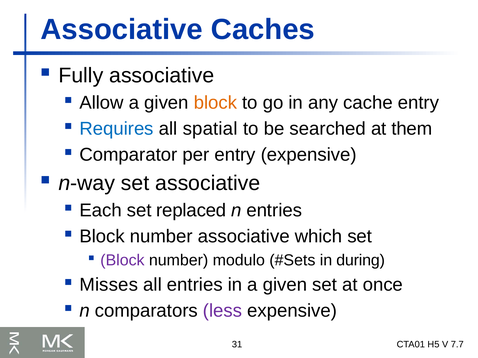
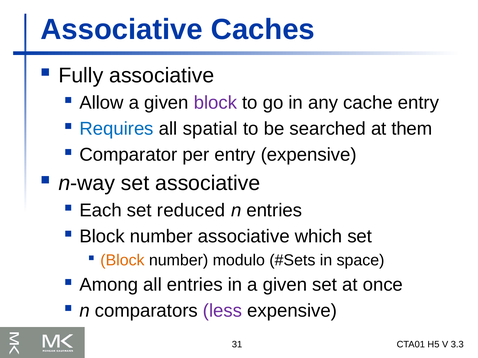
block colour: orange -> purple (215, 103)
replaced: replaced -> reduced (191, 211)
Block colour: purple -> orange (122, 261)
during: during -> space (361, 261)
Misses: Misses -> Among (109, 285)
7.7: 7.7 -> 3.3 (457, 345)
